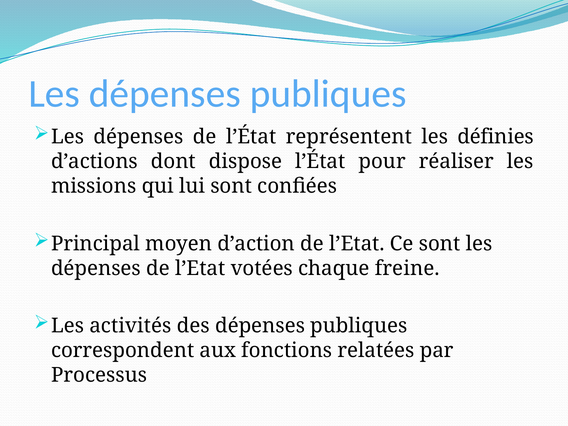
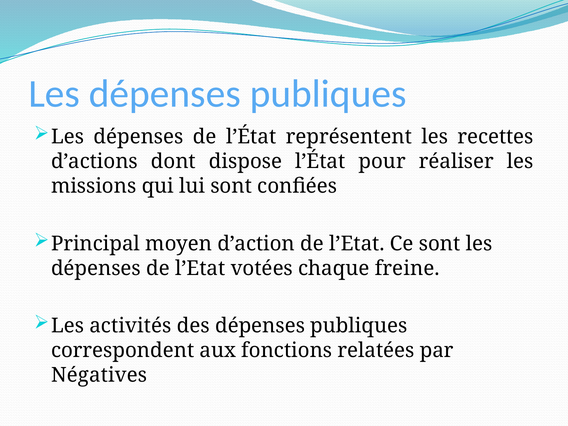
définies: définies -> recettes (496, 137)
Processus: Processus -> Négatives (99, 375)
